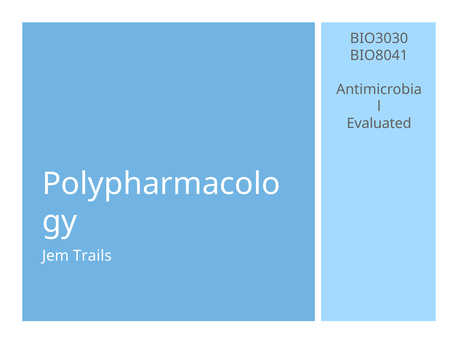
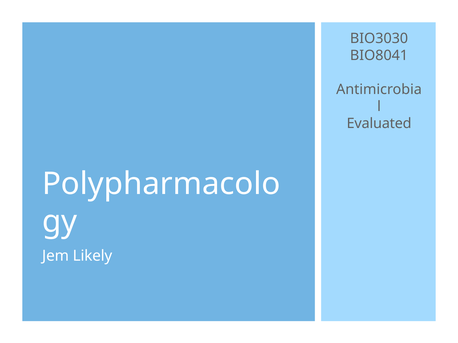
Trails: Trails -> Likely (92, 256)
